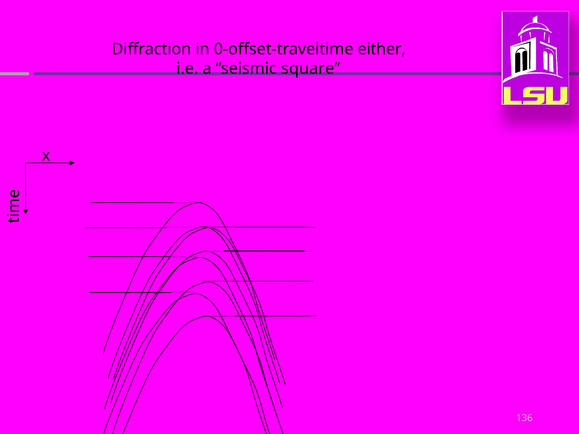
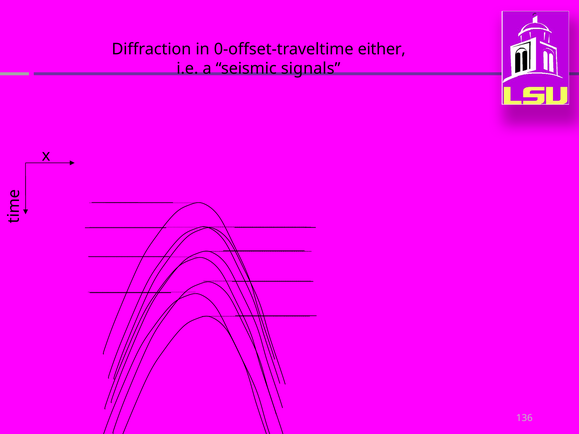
square: square -> signals (311, 69)
